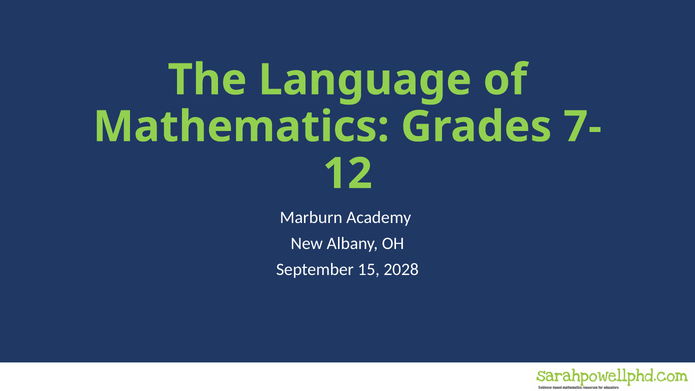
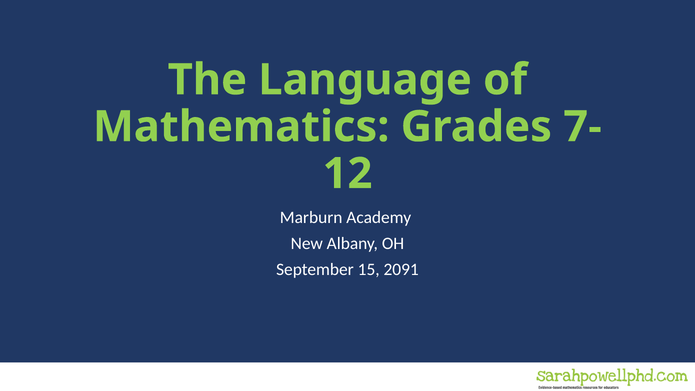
2028: 2028 -> 2091 (401, 269)
